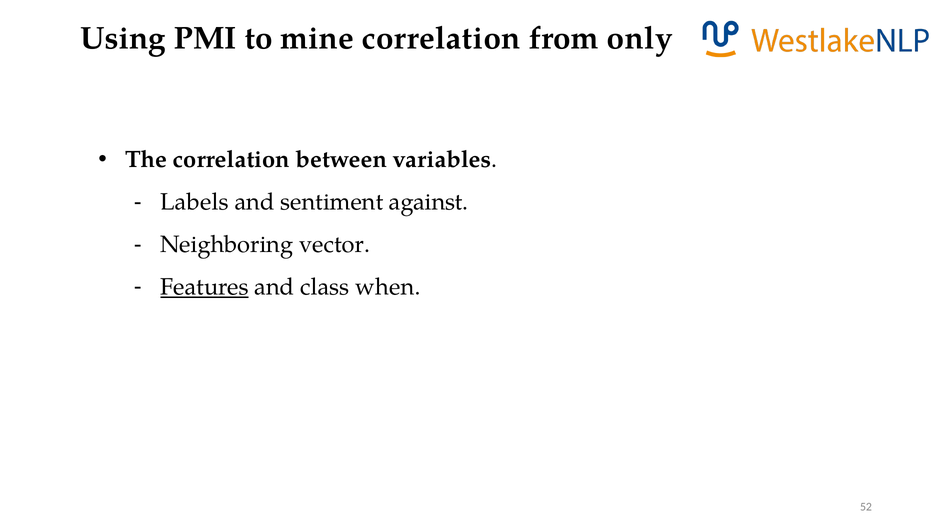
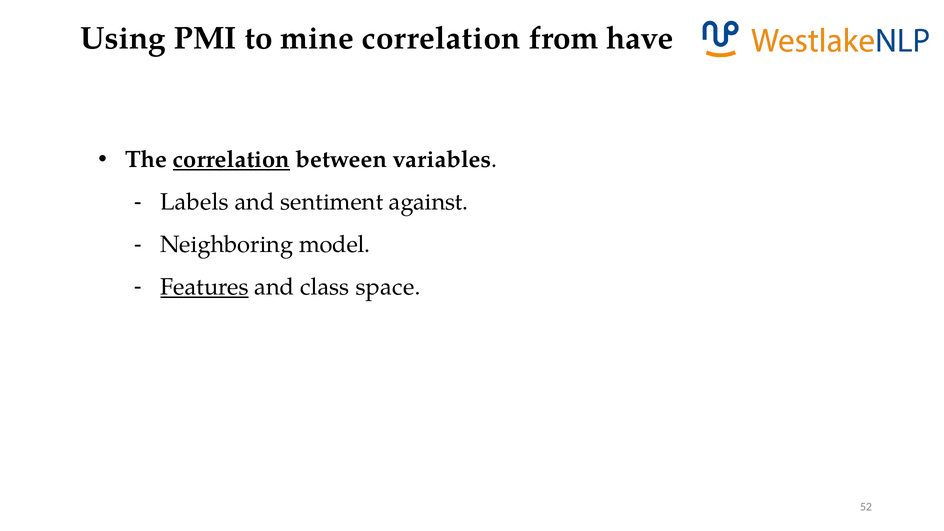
only: only -> have (640, 38)
correlation underline: none -> present (231, 160)
vector: vector -> model (335, 244)
when: when -> space (388, 287)
